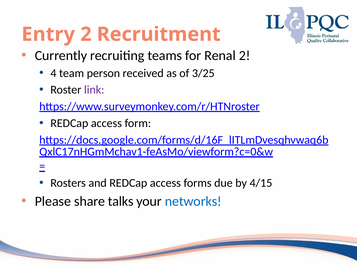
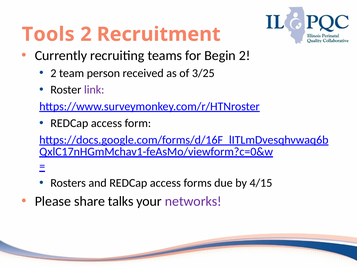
Entry: Entry -> Tools (48, 34)
Renal: Renal -> Begin (220, 56)
4: 4 -> 2 (53, 73)
networks colour: blue -> purple (193, 202)
